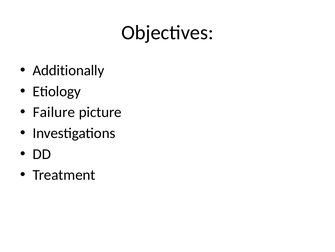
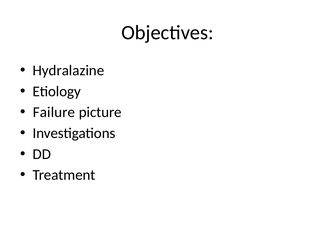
Additionally: Additionally -> Hydralazine (68, 70)
